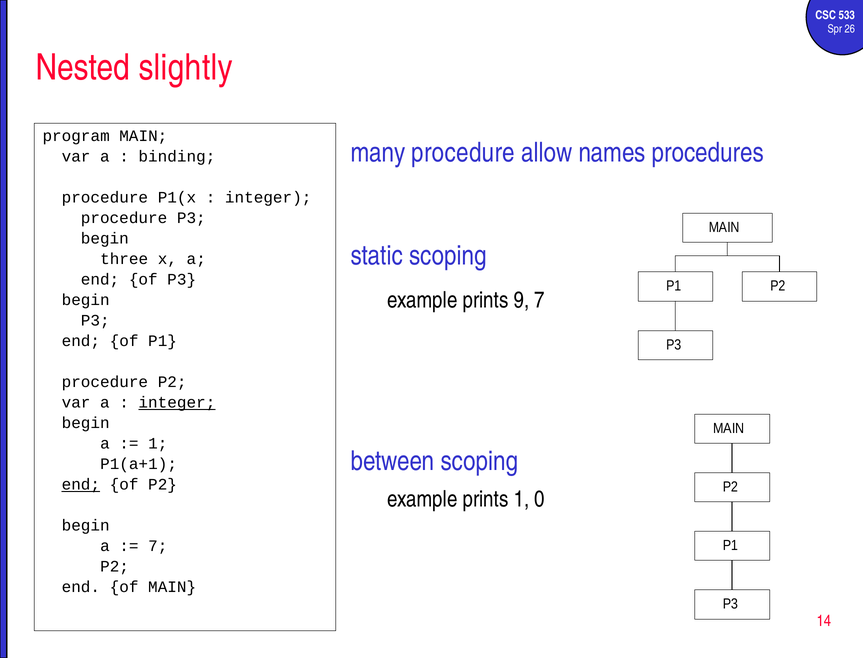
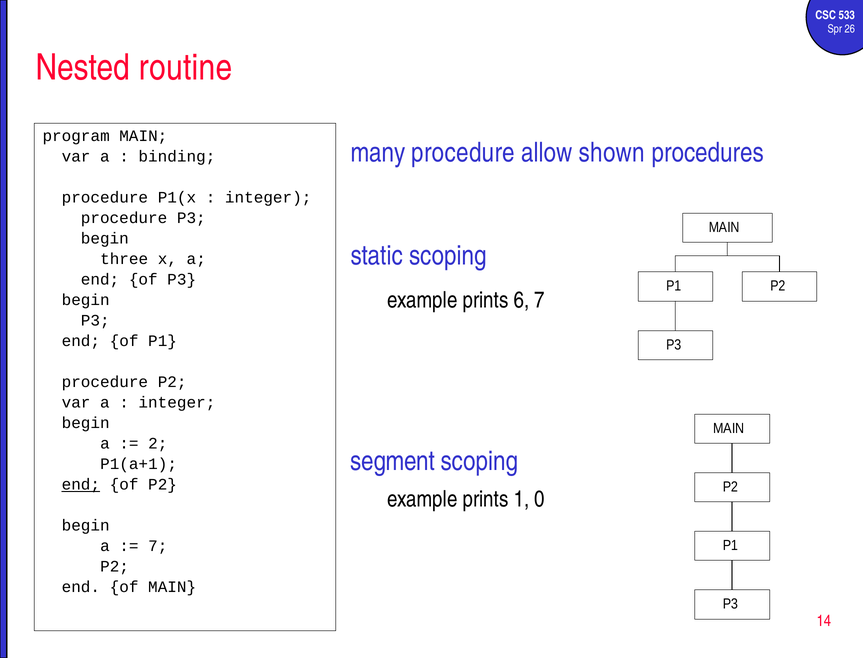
slightly: slightly -> routine (186, 68)
names: names -> shown (612, 153)
9: 9 -> 6 (521, 300)
integer underline: present -> none (177, 402)
1: 1 -> 2 (158, 443)
between: between -> segment (393, 461)
